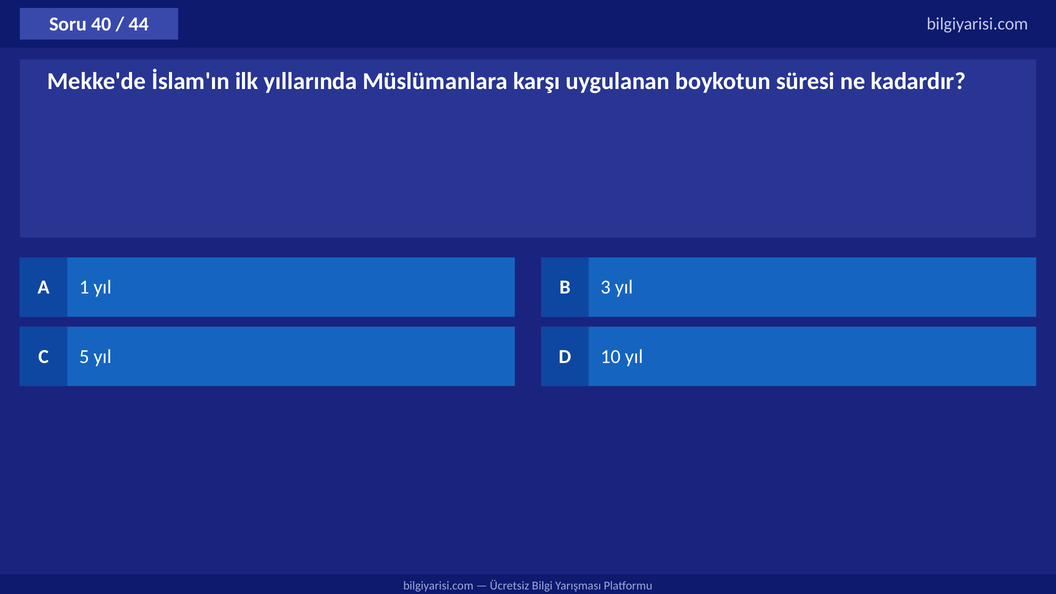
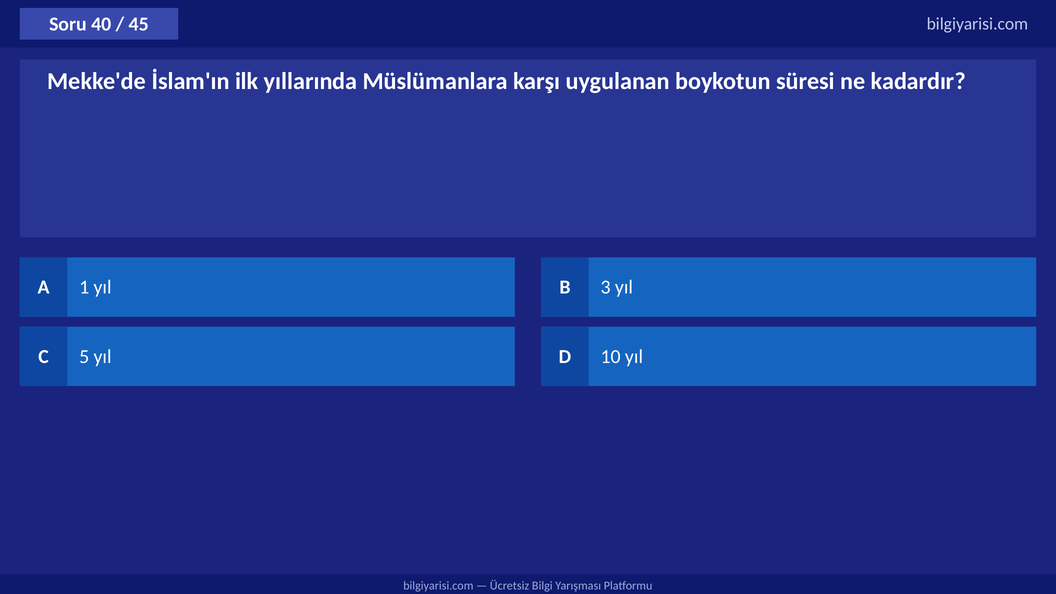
44: 44 -> 45 (139, 24)
